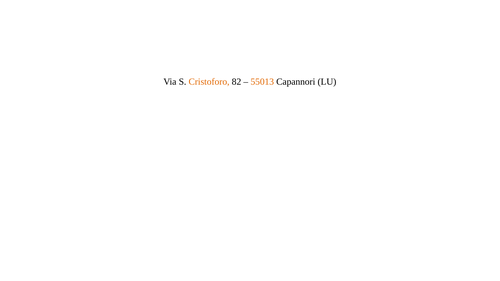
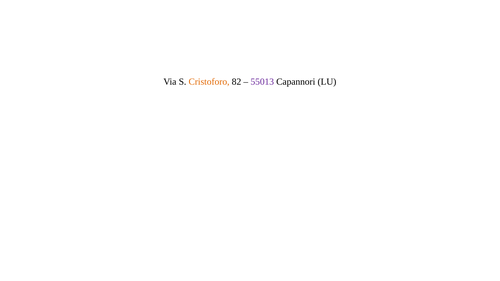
55013 colour: orange -> purple (262, 82)
